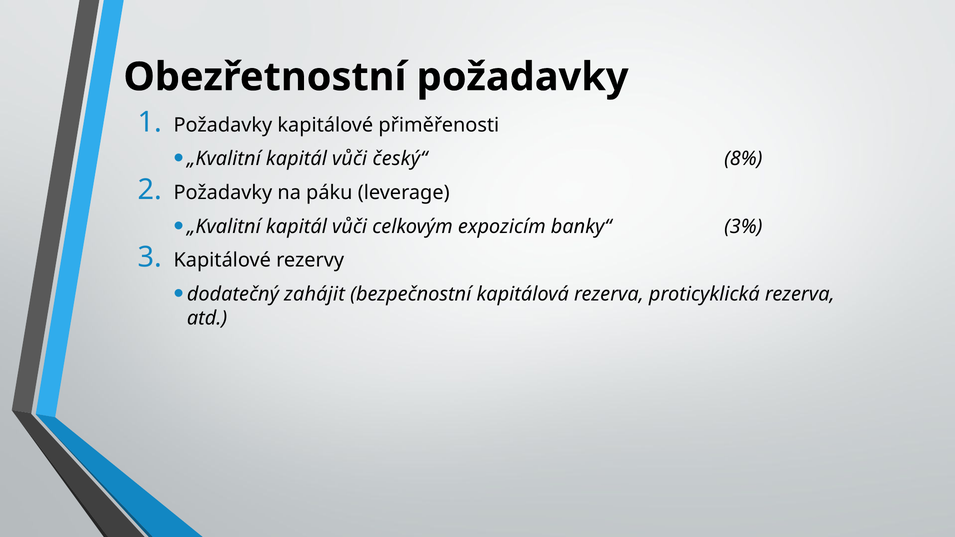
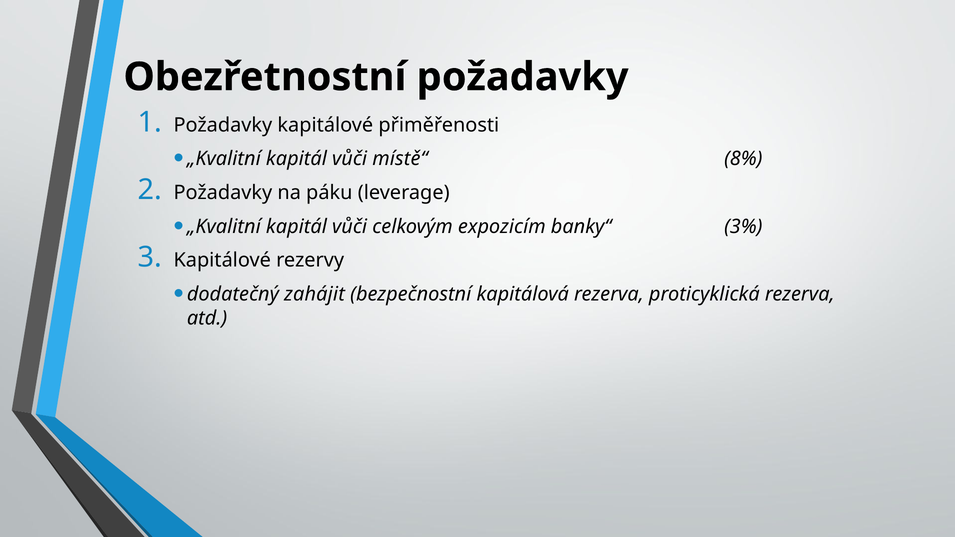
český“: český“ -> místě“ (400, 159)
